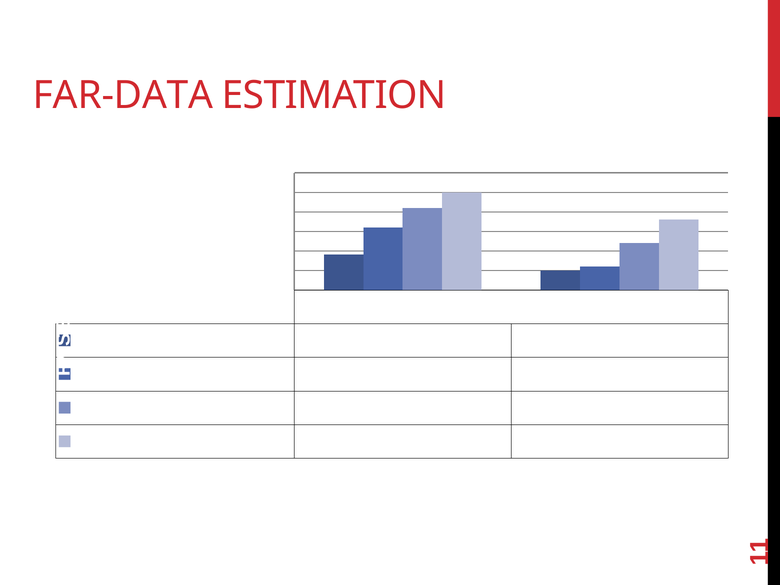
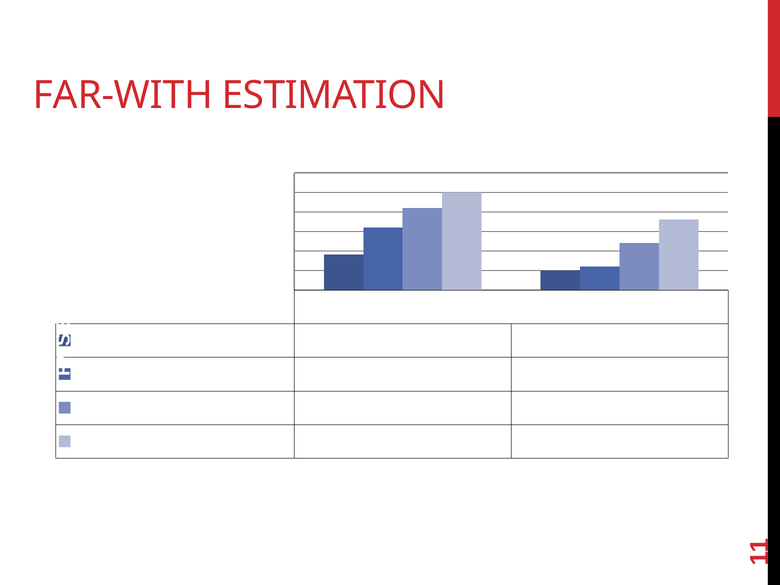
FAR-DATA: FAR-DATA -> FAR-WITH (123, 95)
